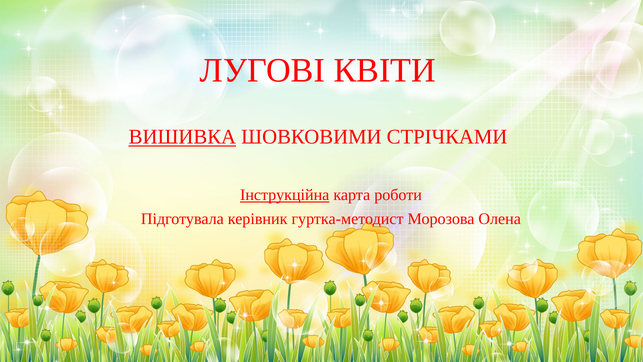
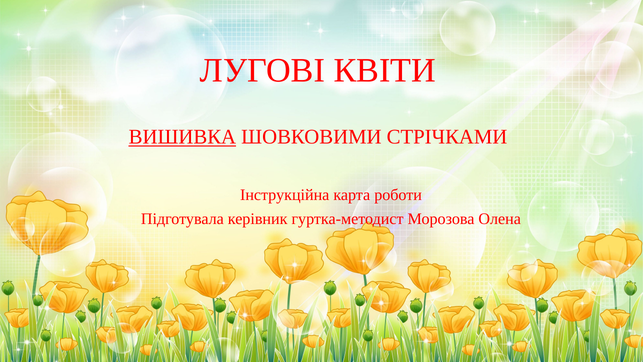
Інструкційна underline: present -> none (285, 195)
